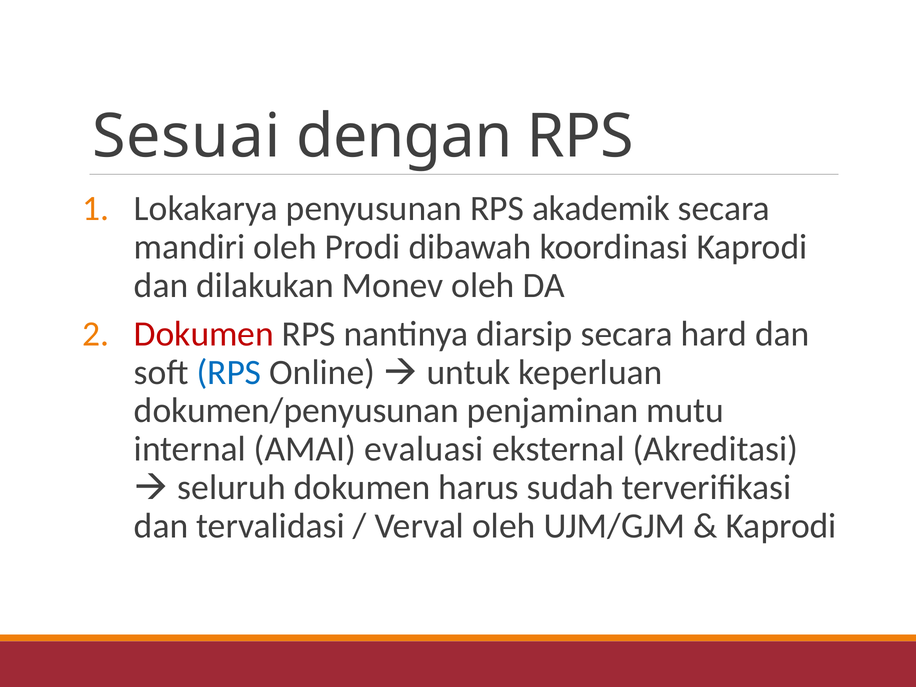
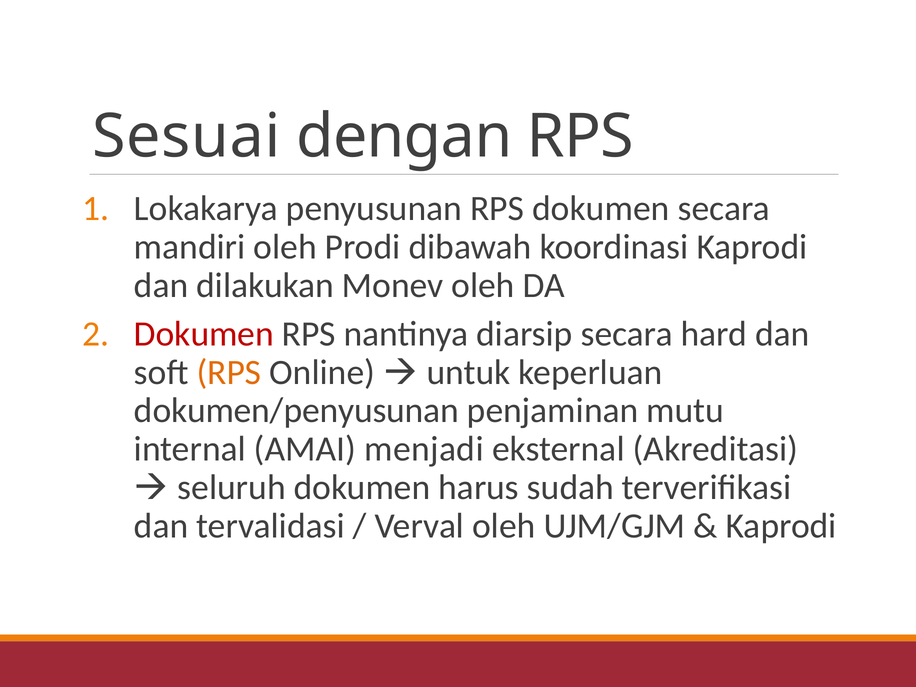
RPS akademik: akademik -> dokumen (601, 208)
RPS colour: blue -> orange (229, 372)
evaluasi: evaluasi -> menjadi (424, 449)
